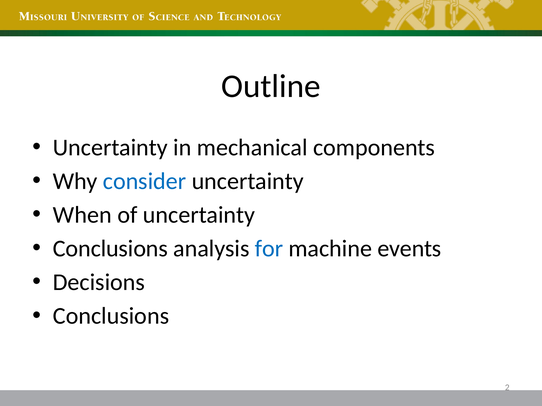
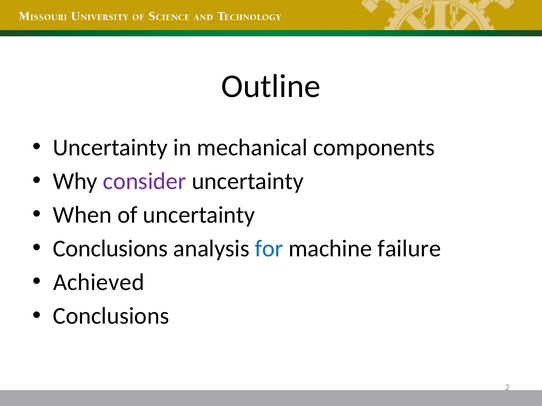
consider colour: blue -> purple (145, 181)
events: events -> failure (409, 249)
Decisions: Decisions -> Achieved (99, 283)
